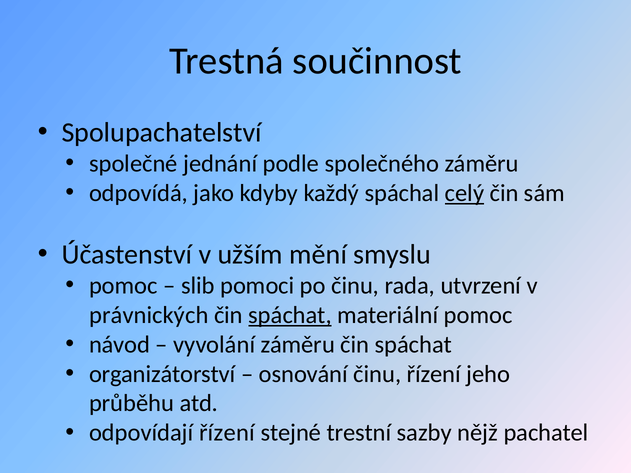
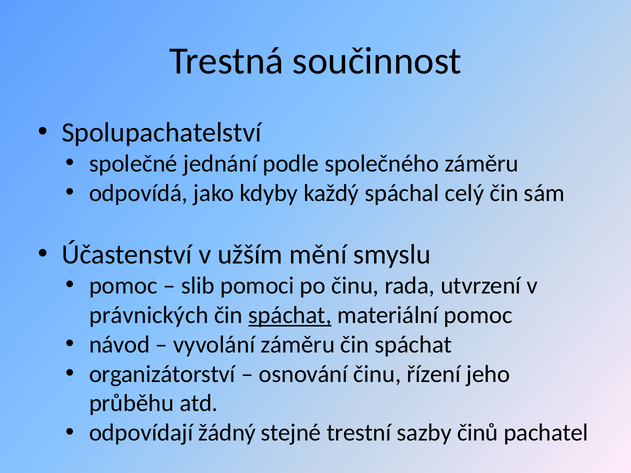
celý underline: present -> none (464, 193)
odpovídají řízení: řízení -> žádný (227, 433)
nějž: nějž -> činů (478, 433)
